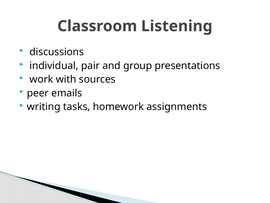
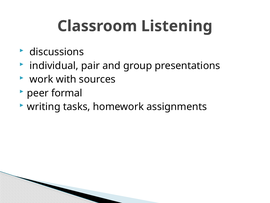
emails: emails -> formal (67, 93)
